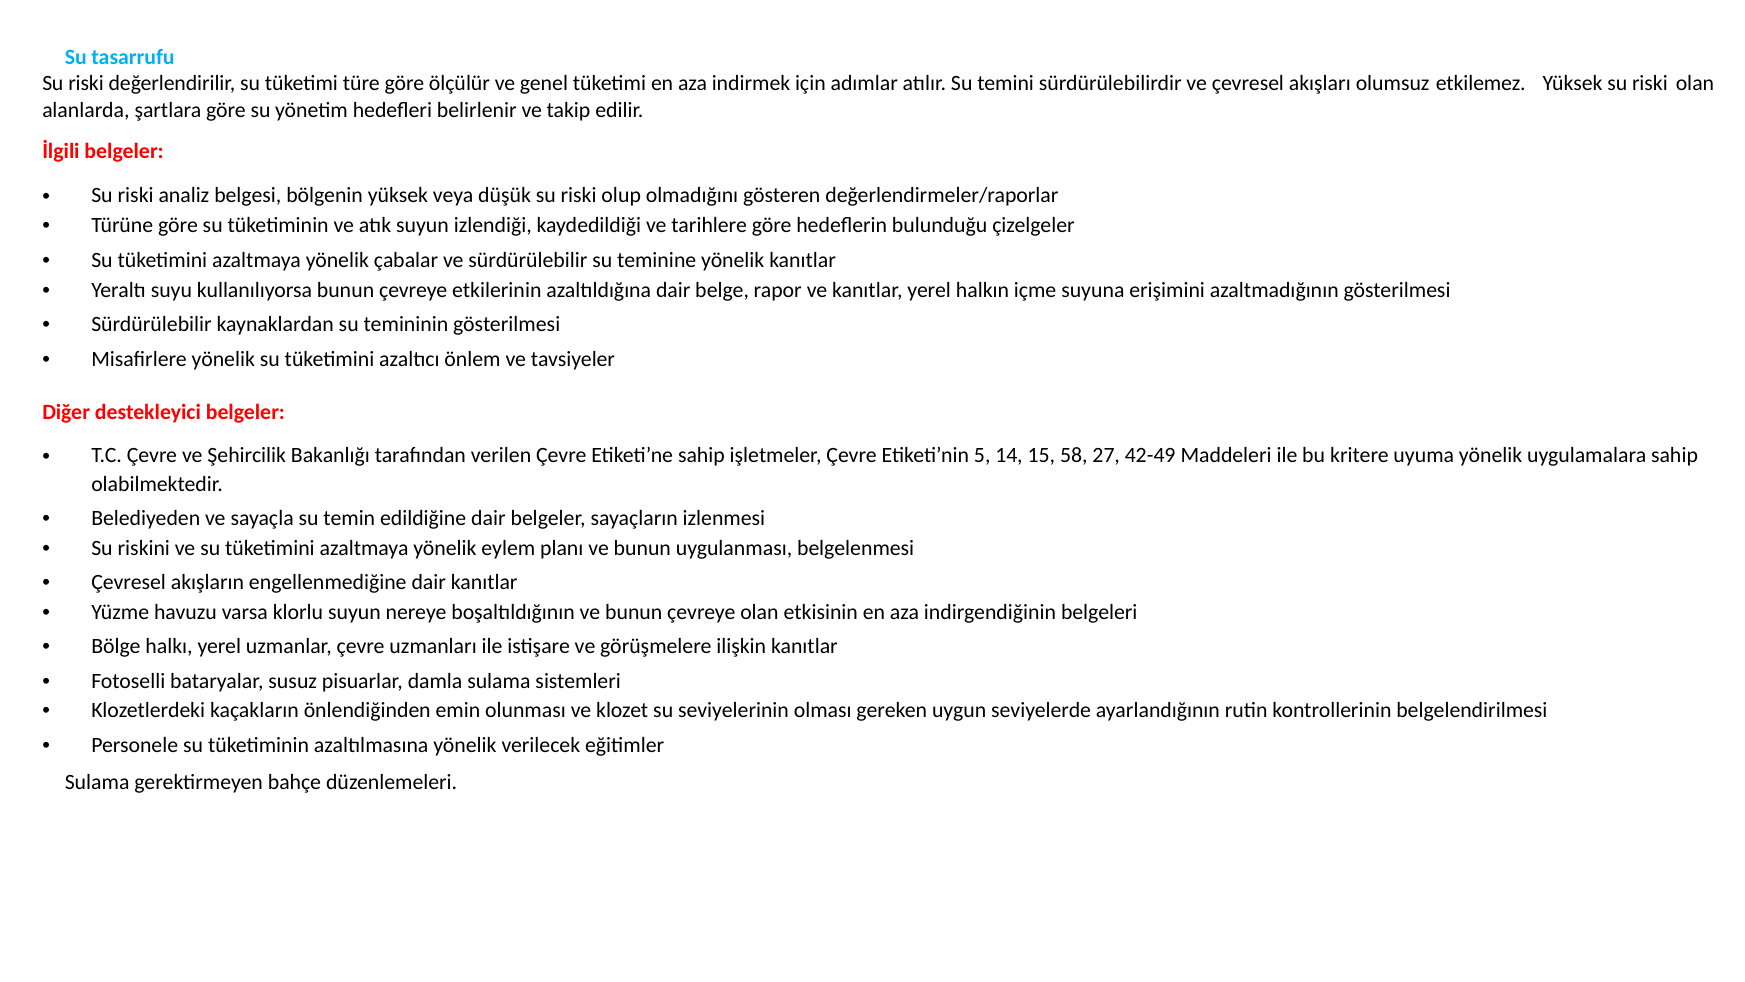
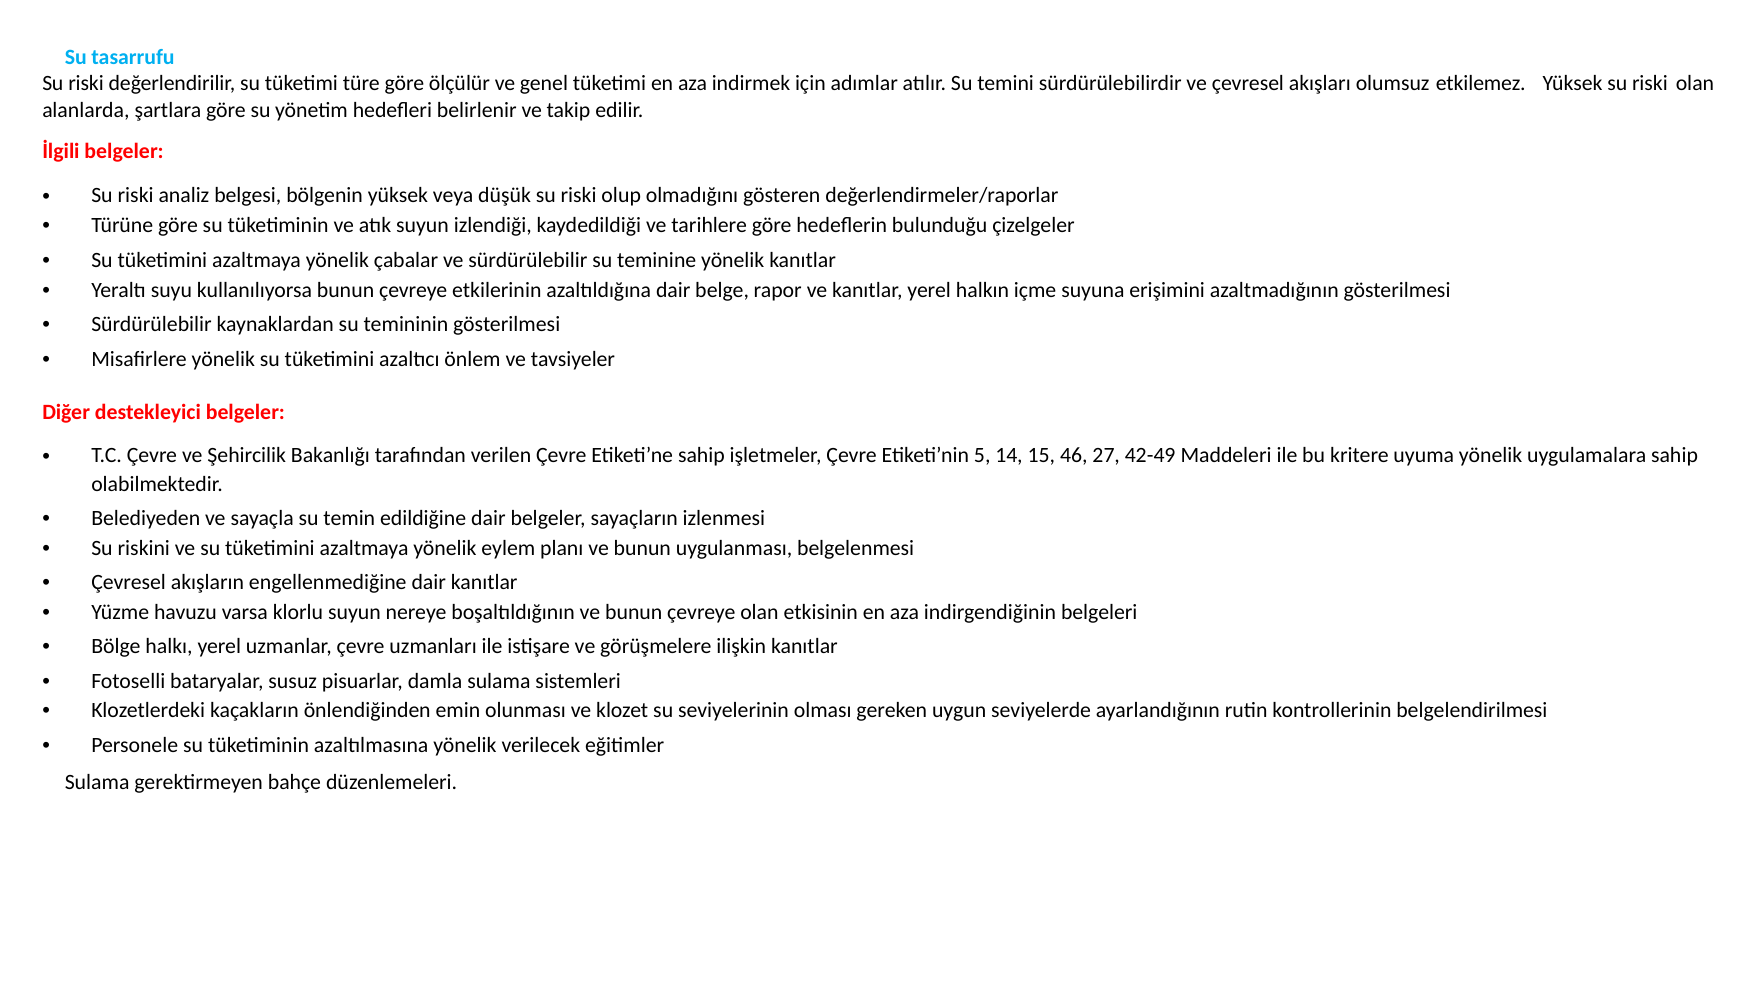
58: 58 -> 46 (1074, 456)
